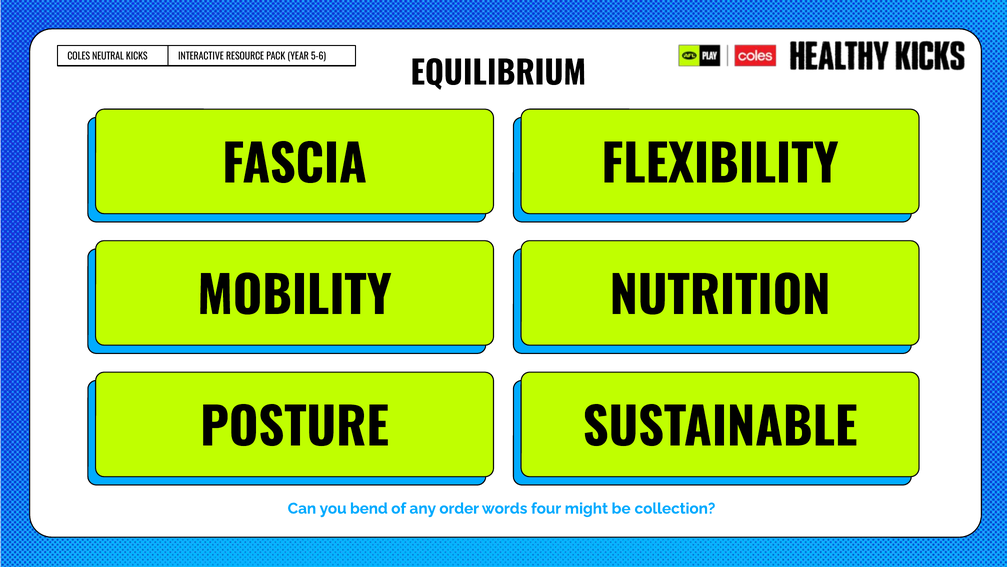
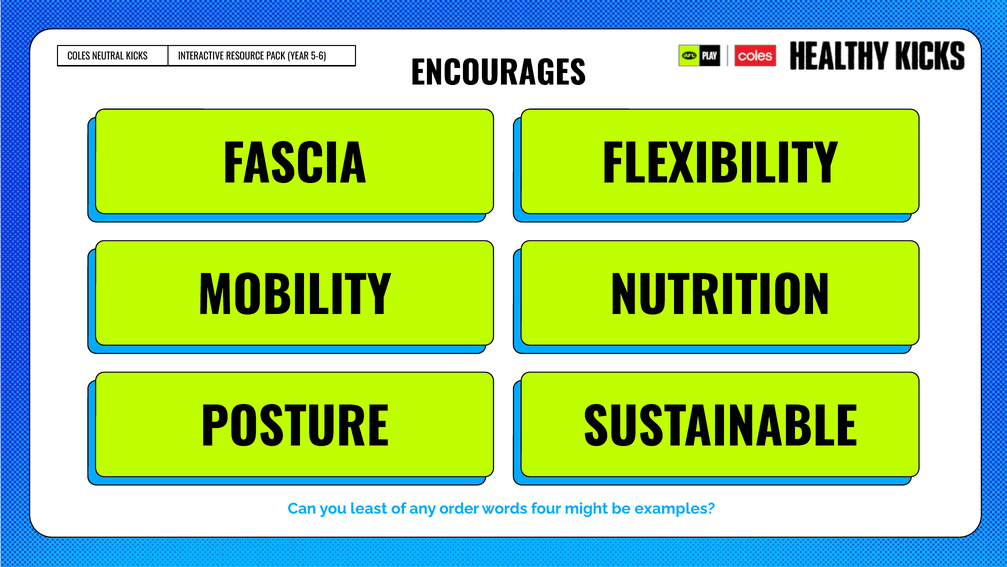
EQUILIBRIUM: EQUILIBRIUM -> ENCOURAGES (498, 74)
you bend: bend -> least (369, 508)
collection: collection -> examples (675, 508)
